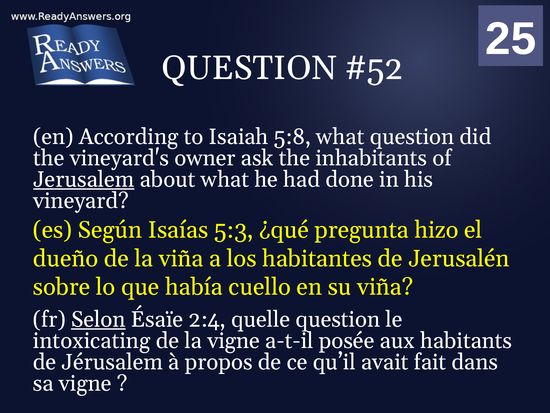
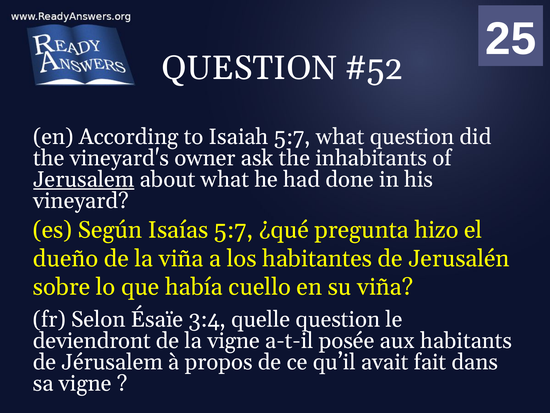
Isaiah 5:8: 5:8 -> 5:7 (292, 137)
Isaías 5:3: 5:3 -> 5:7 (234, 230)
Selon underline: present -> none (98, 319)
2:4: 2:4 -> 3:4 (207, 319)
intoxicating: intoxicating -> deviendront (92, 340)
